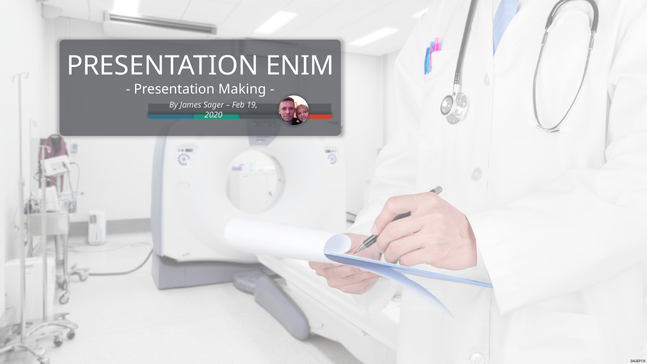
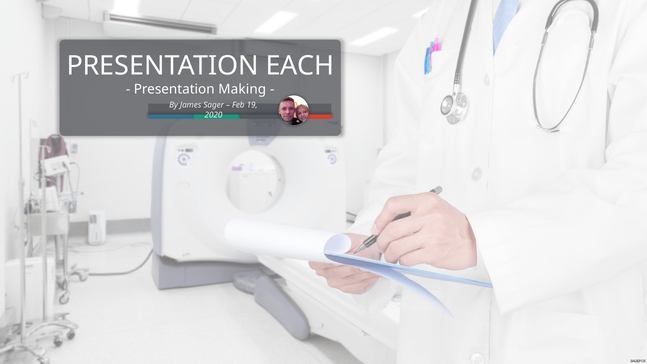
ENIM: ENIM -> EACH (300, 66)
